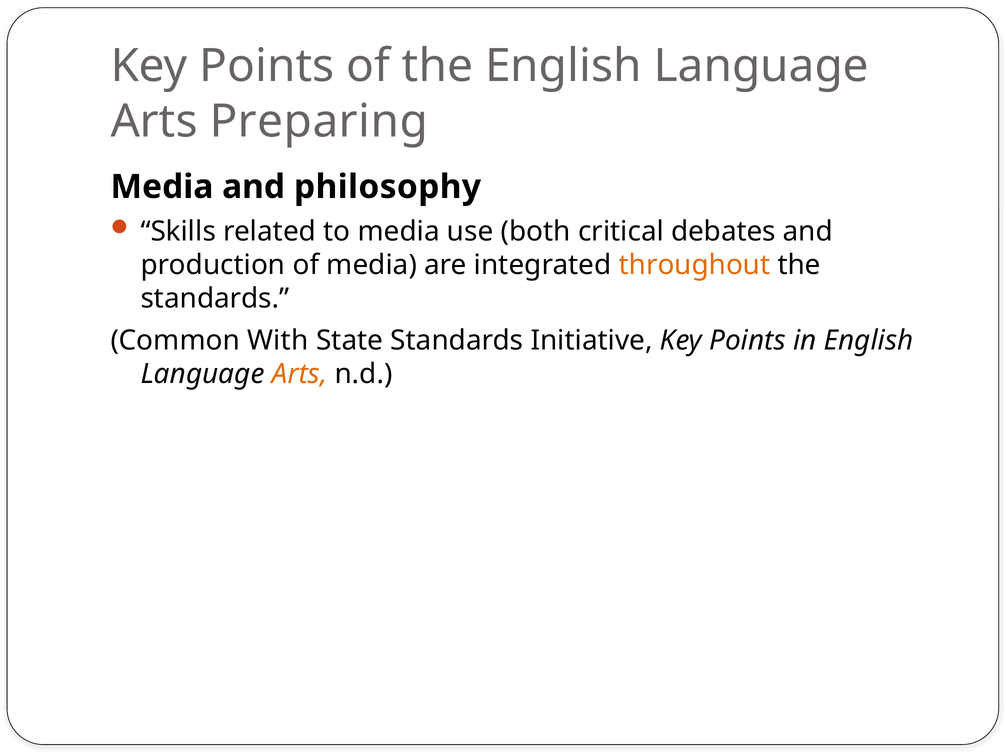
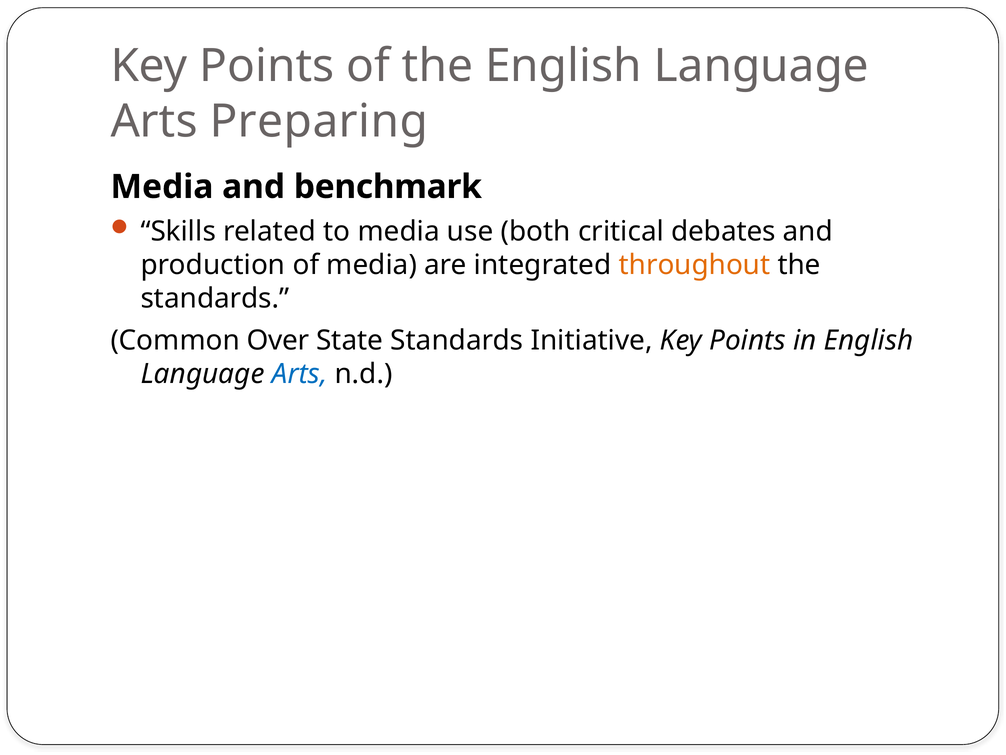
philosophy: philosophy -> benchmark (388, 187)
With: With -> Over (278, 340)
Arts colour: orange -> blue (300, 374)
